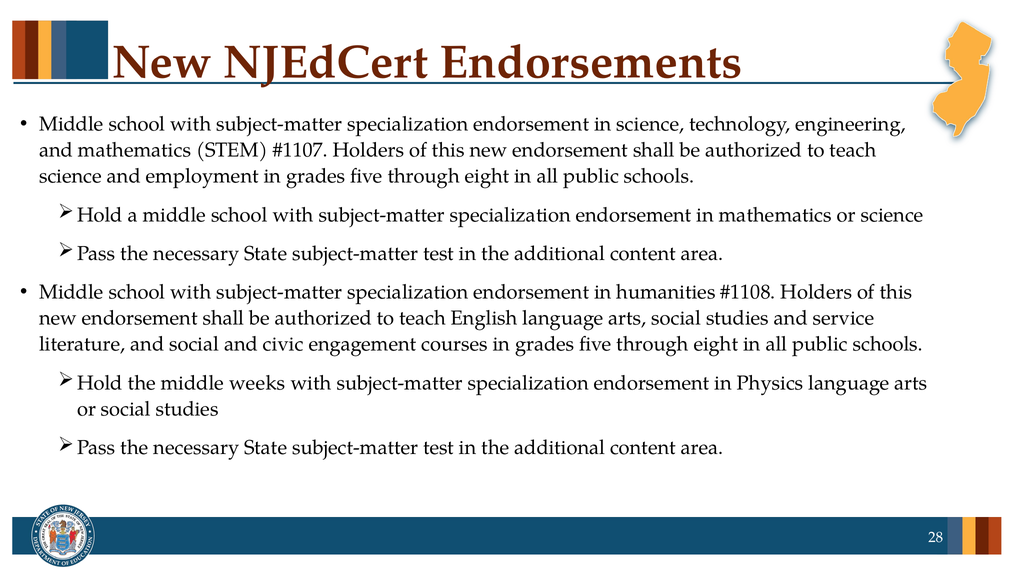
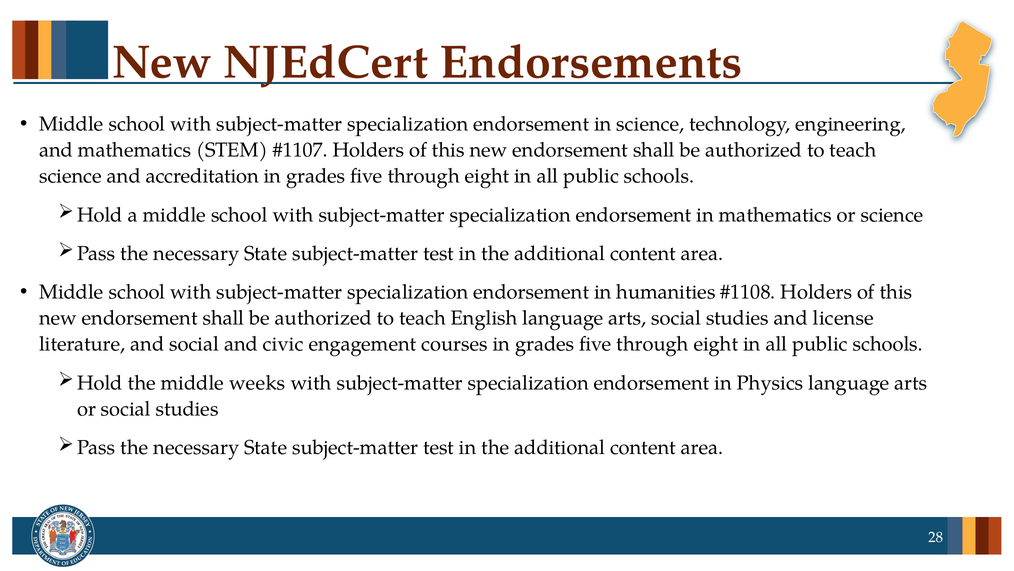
employment: employment -> accreditation (202, 176)
service: service -> license (844, 318)
